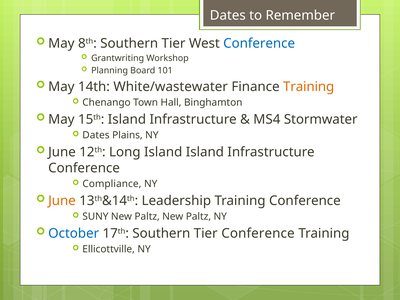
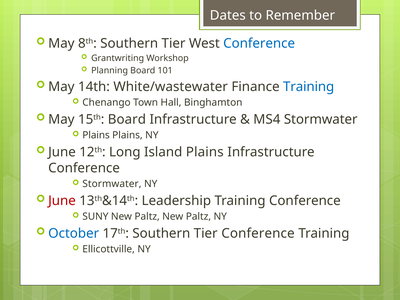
Training colour: orange -> blue (309, 87)
15th Island: Island -> Board (127, 120)
Dates: Dates -> Plains (96, 135)
Island Island: Island -> Plains (205, 152)
Compliance: Compliance -> Stormwater (112, 184)
June colour: orange -> red (62, 201)
